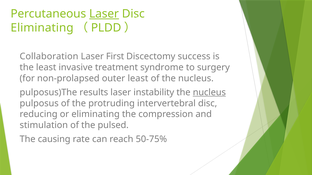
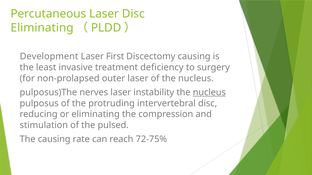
Laser underline: present -> none (104, 14)
Collaboration: Collaboration -> Development (49, 57)
Discectomy success: success -> causing (194, 57)
syndrome: syndrome -> deficiency (162, 68)
outer least: least -> laser (138, 78)
results: results -> nerves (94, 93)
50-75%: 50-75% -> 72-75% (151, 140)
